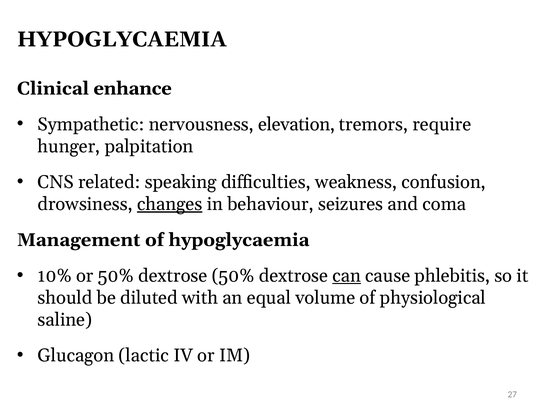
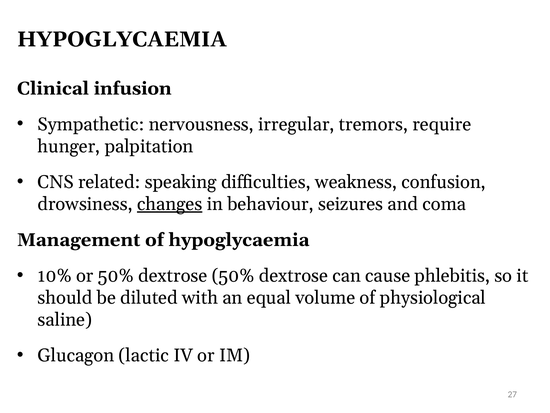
enhance: enhance -> infusion (133, 88)
elevation: elevation -> irregular (296, 124)
can underline: present -> none (347, 275)
